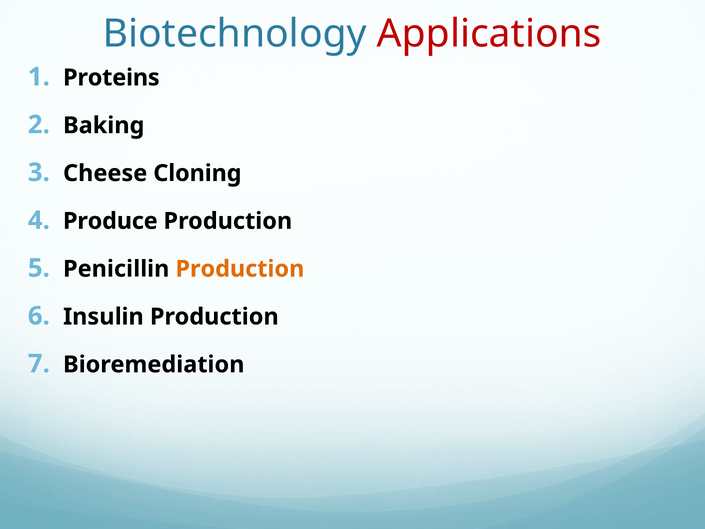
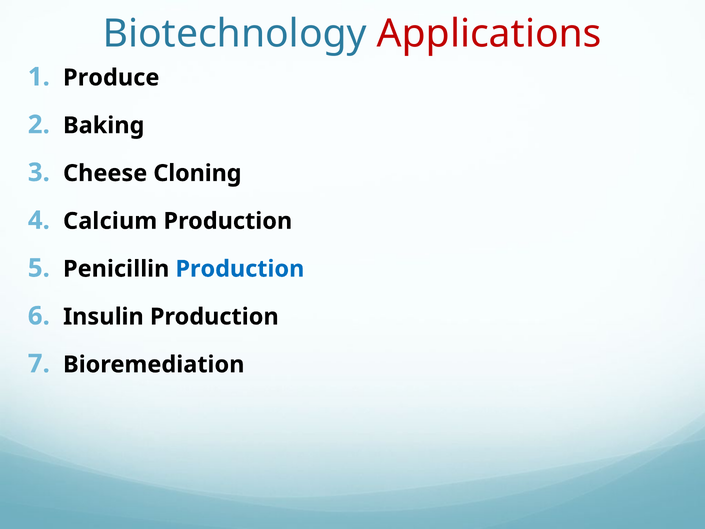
Proteins: Proteins -> Produce (111, 78)
Produce: Produce -> Calcium (110, 221)
Production colour: orange -> blue (240, 269)
